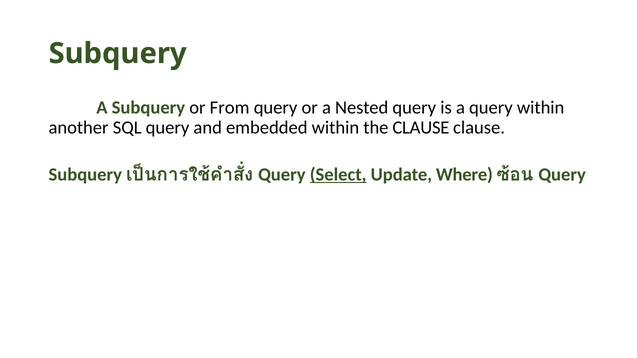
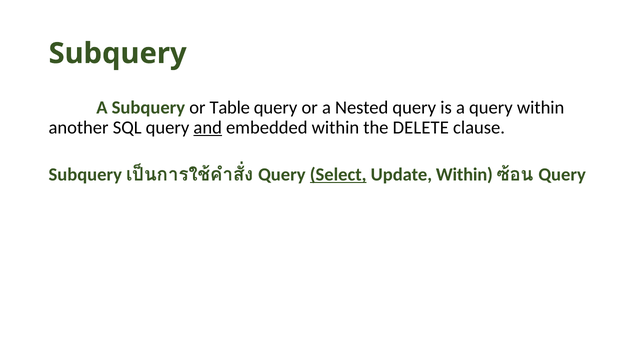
From: From -> Table (230, 108)
and underline: none -> present (208, 128)
the CLAUSE: CLAUSE -> DELETE (421, 128)
Update Where: Where -> Within (464, 175)
